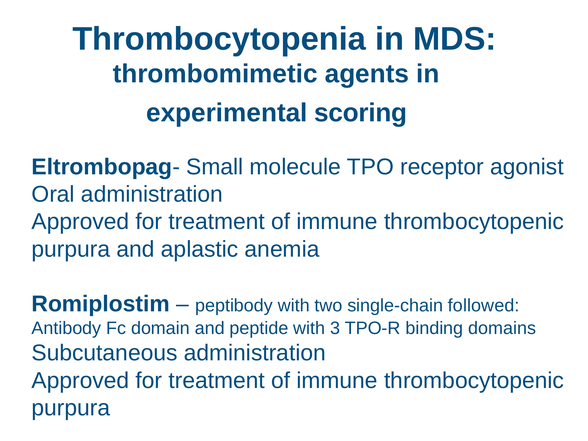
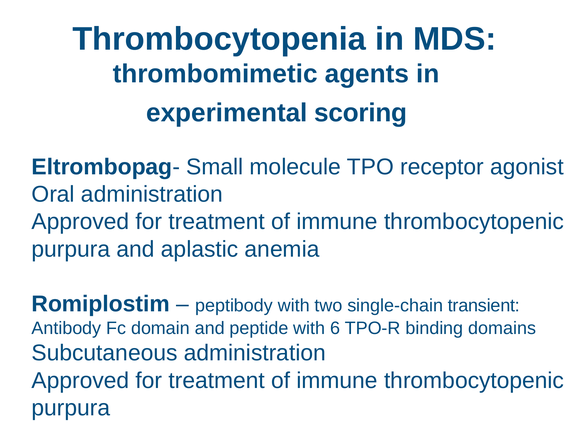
followed: followed -> transient (484, 306)
3: 3 -> 6 (335, 328)
